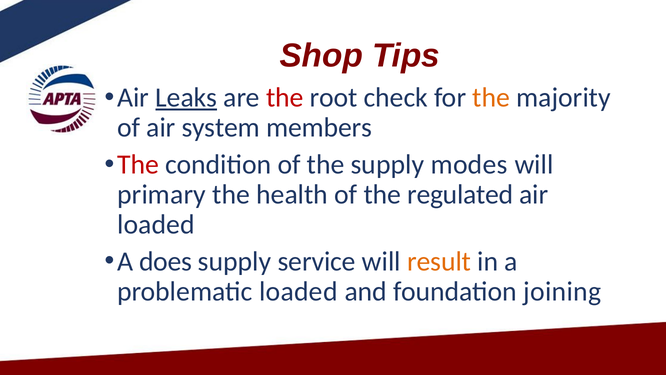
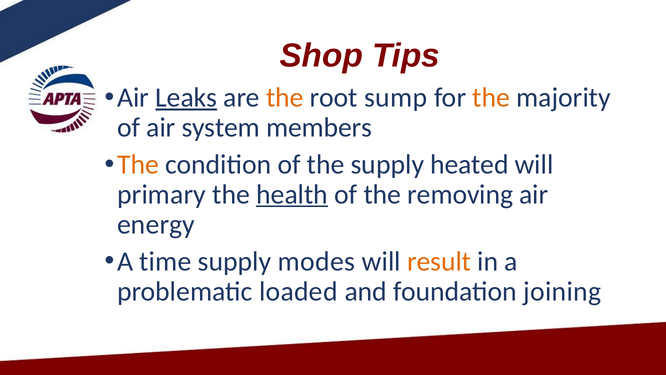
the colour: red -> orange (285, 97)
check: check -> sump (396, 97)
The colour: red -> orange (138, 164)
modes: modes -> heated (469, 164)
health underline: none -> present (292, 194)
regulated: regulated -> removing (460, 194)
loaded: loaded -> energy (156, 224)
does: does -> time (165, 261)
service: service -> modes (316, 261)
